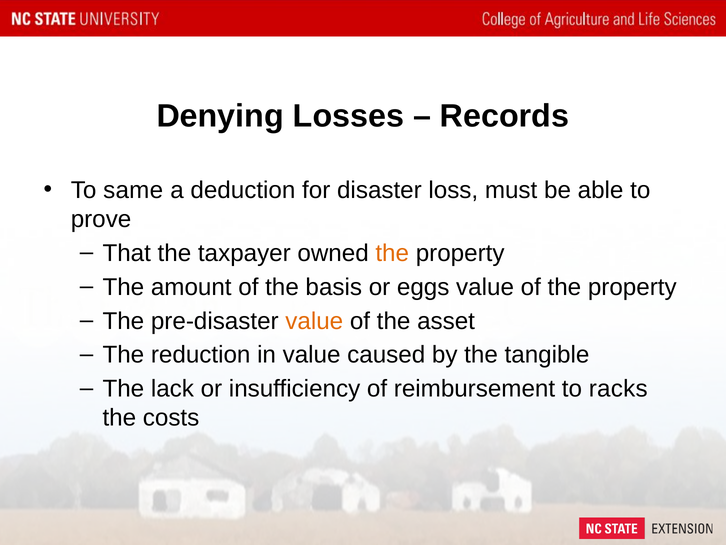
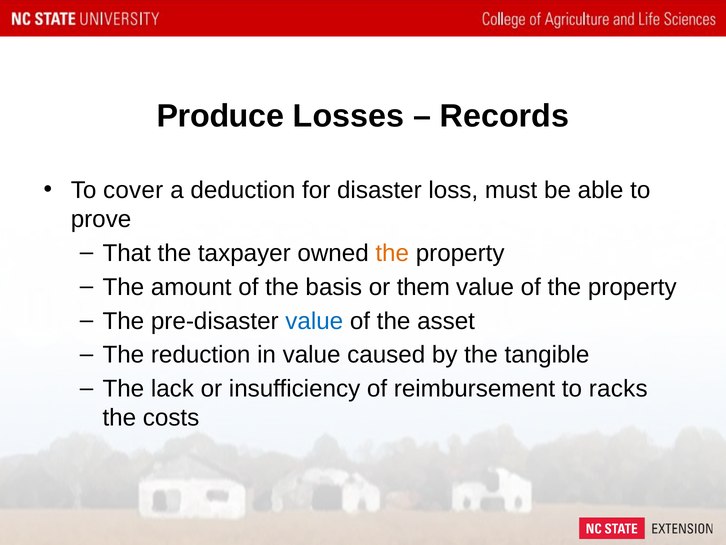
Denying: Denying -> Produce (220, 116)
same: same -> cover (133, 190)
eggs: eggs -> them (423, 287)
value colour: orange -> blue (314, 321)
